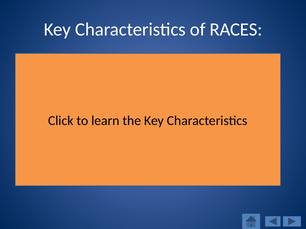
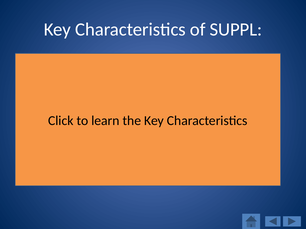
RACES: RACES -> SUPPL (236, 30)
